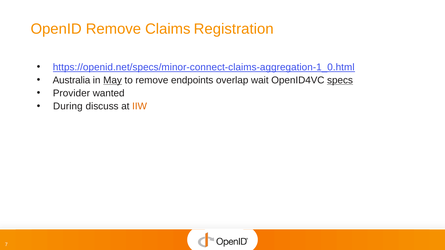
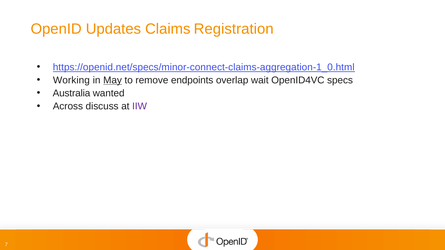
OpenID Remove: Remove -> Updates (113, 29)
Australia: Australia -> Working (71, 80)
specs underline: present -> none (340, 80)
Provider: Provider -> Australia (72, 93)
During: During -> Across (68, 106)
IIW colour: orange -> purple (140, 106)
